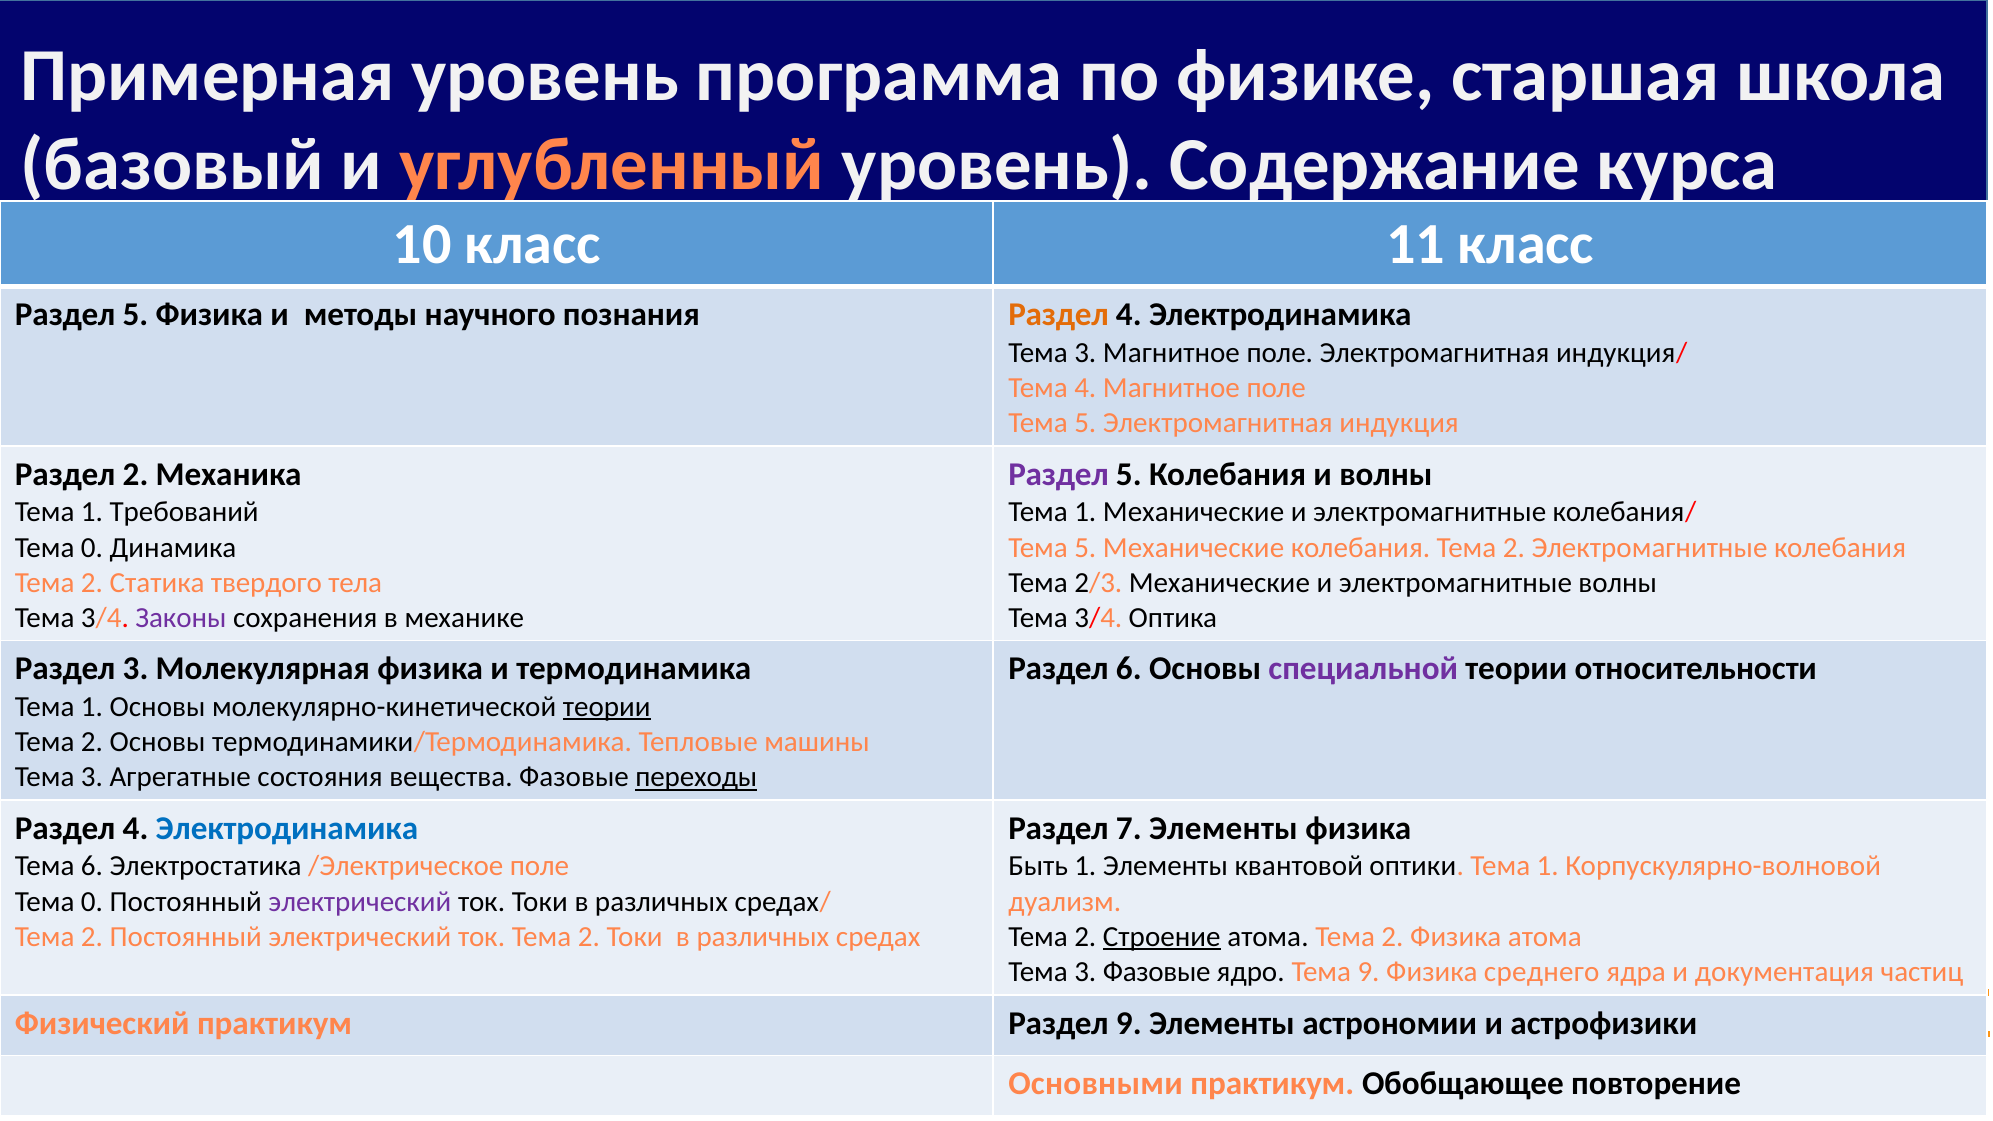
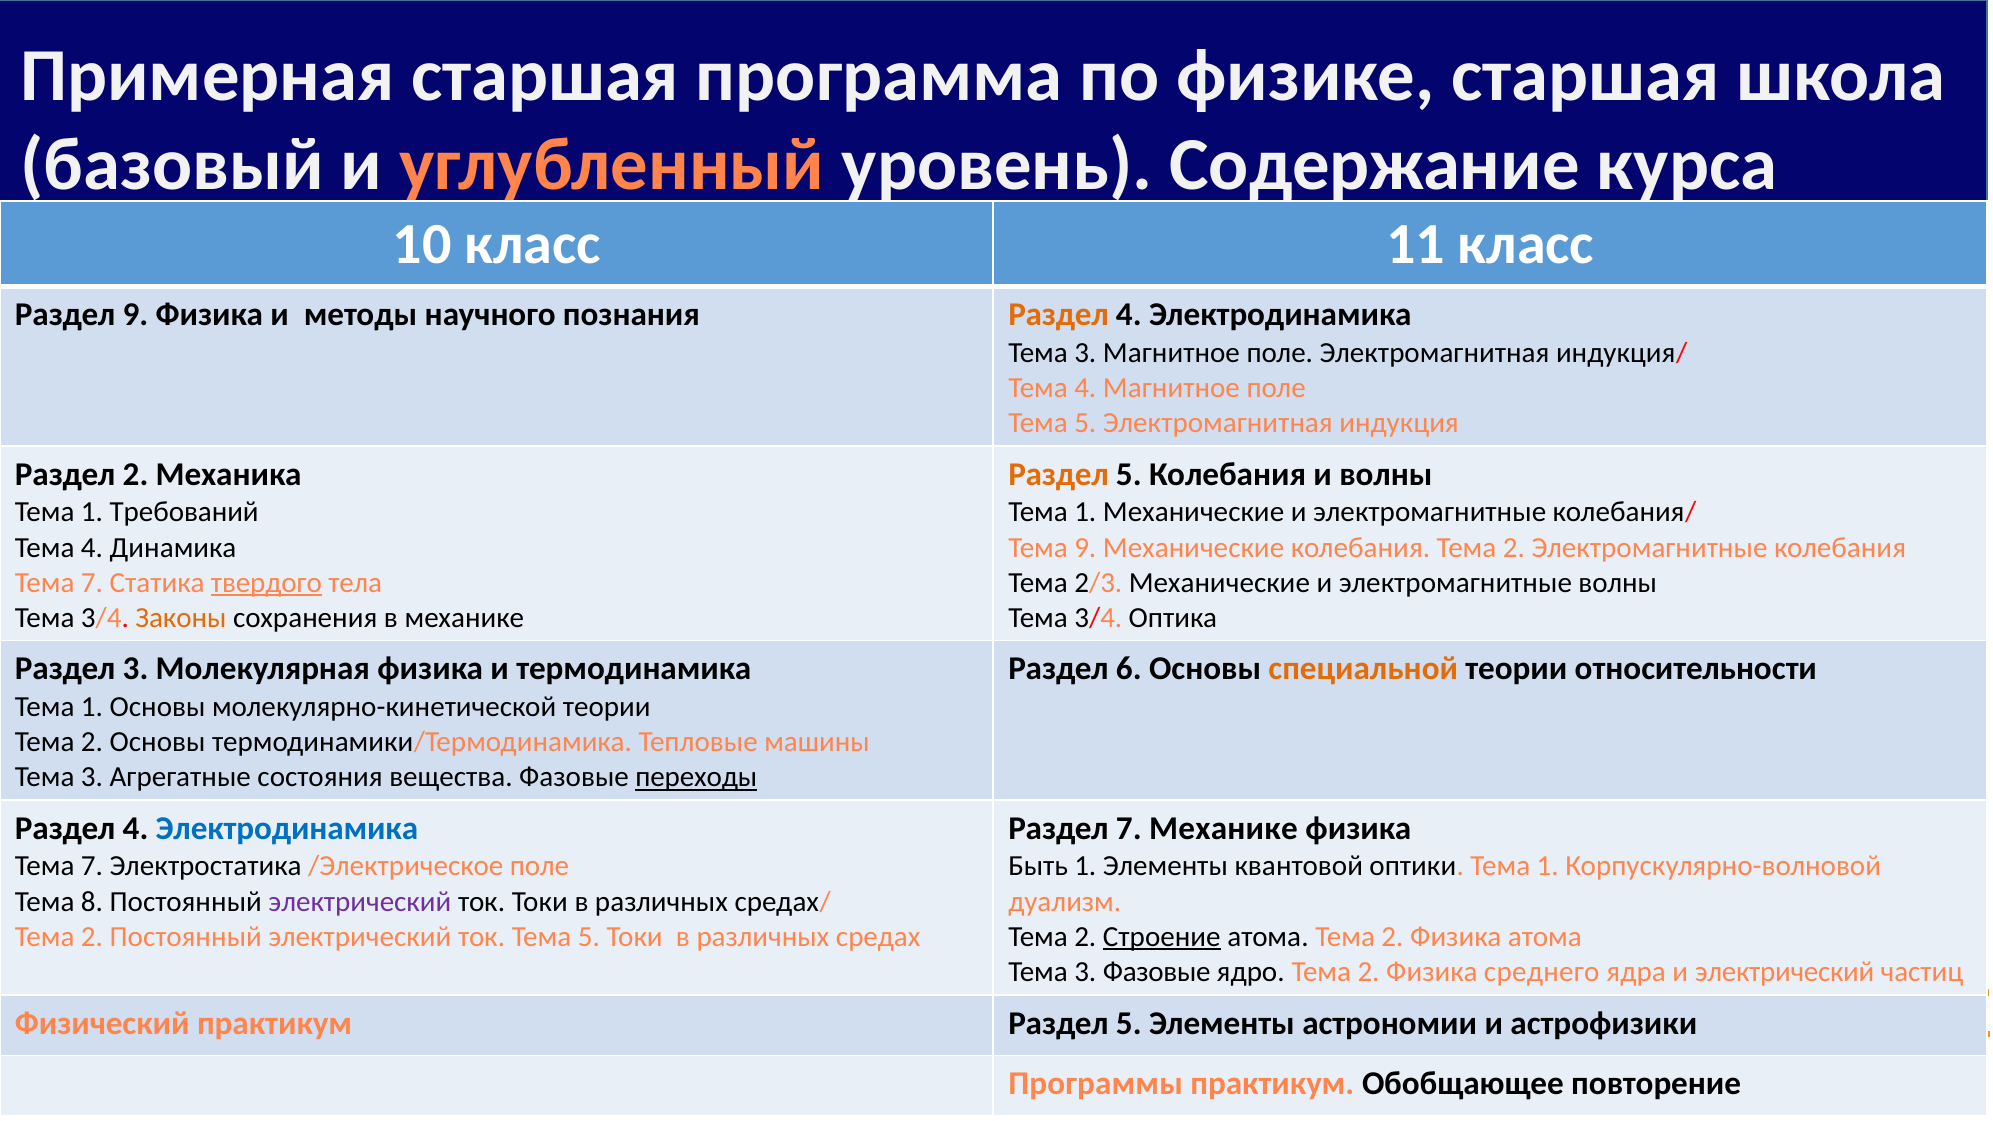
Примерная уровень: уровень -> старшая (545, 75)
5: 5 -> 9 (135, 315)
Раздел colour: purple -> orange (1059, 474)
0: 0 -> 4 (92, 548)
5: 5 -> 9 (1085, 548)
2: 2 -> 7 (92, 583)
твердого underline: none -> present (266, 583)
Законы colour: purple -> orange (181, 618)
специальной colour: purple -> orange (1363, 669)
теории underline: present -> none (607, 707)
7 Элементы: Элементы -> Механике (1223, 828)
6: 6 -> 7 (92, 866)
0: 0 -> 8 (92, 901)
ток Тема 2: 2 -> 5 (589, 937)
ядро Тема 9: 9 -> 2 (1369, 972)
и документация: документация -> электрический (1785, 972)
практикум Раздел 9: 9 -> 5 (1129, 1023)
Основными: Основными -> Программы (1096, 1084)
